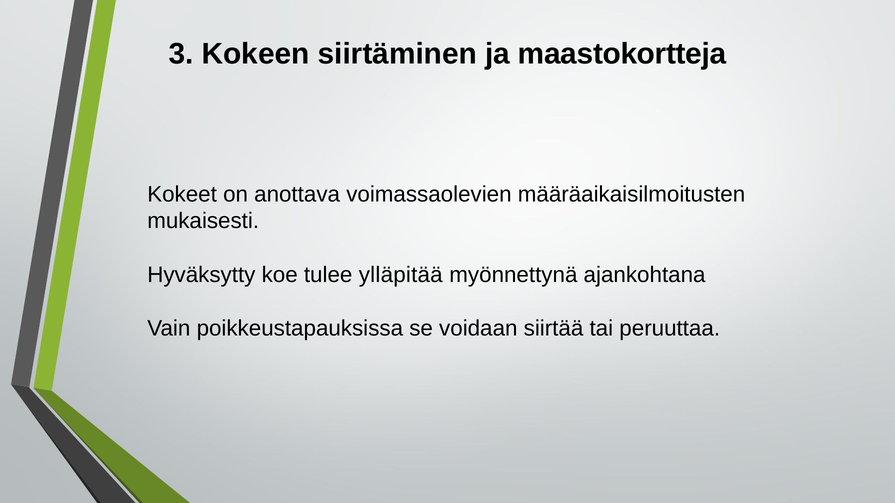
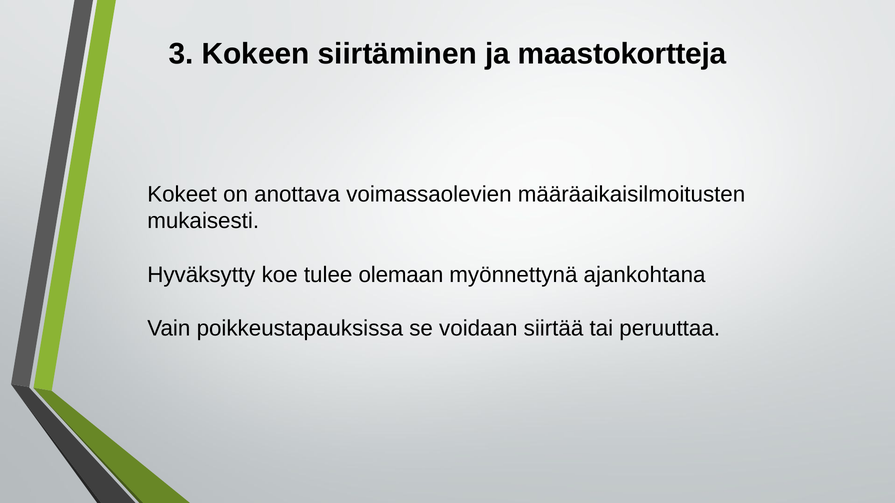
ylläpitää: ylläpitää -> olemaan (401, 275)
